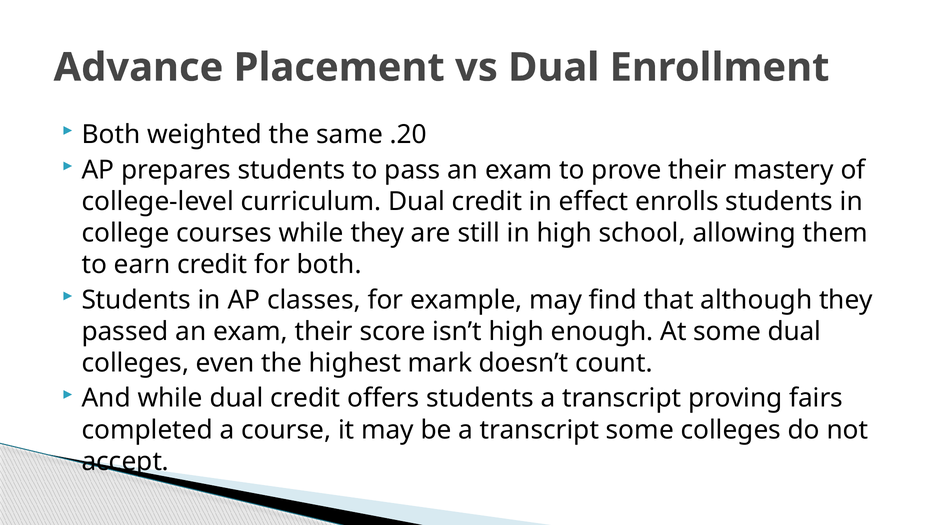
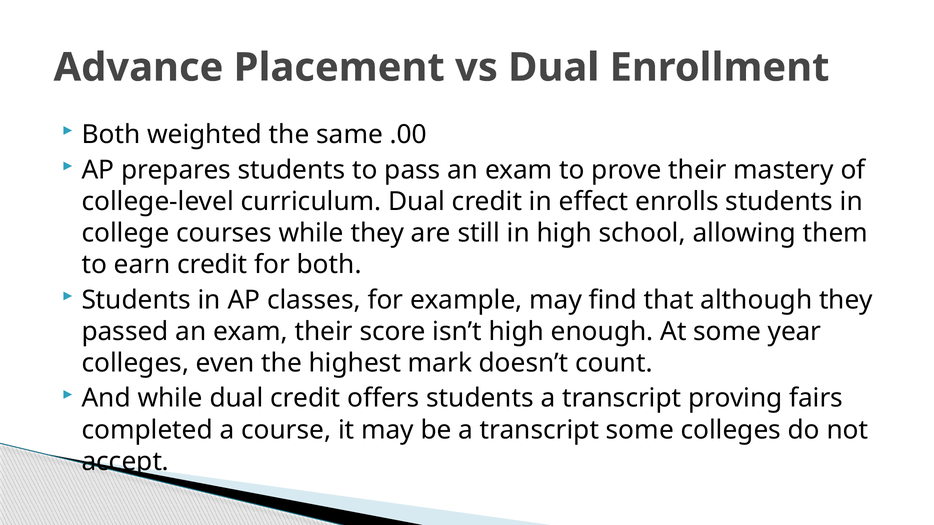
.20: .20 -> .00 (408, 135)
some dual: dual -> year (794, 332)
